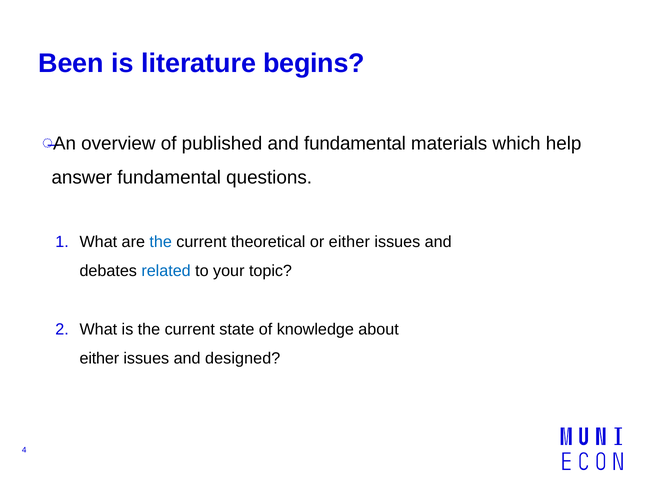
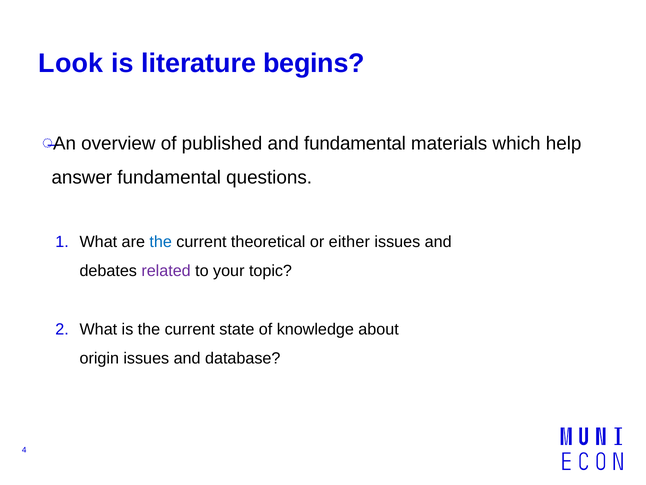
Been: Been -> Look (71, 64)
related colour: blue -> purple (166, 271)
either: either -> origin (99, 358)
designed: designed -> database (243, 358)
